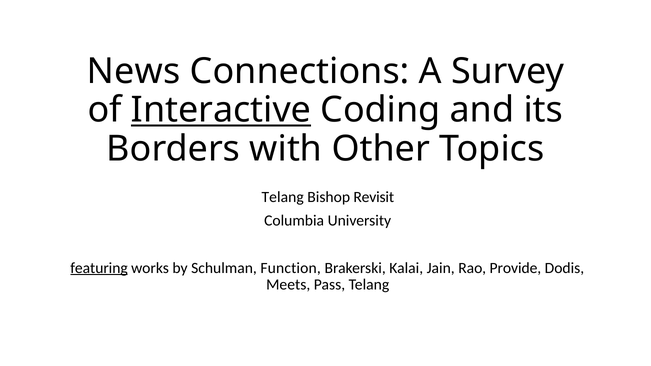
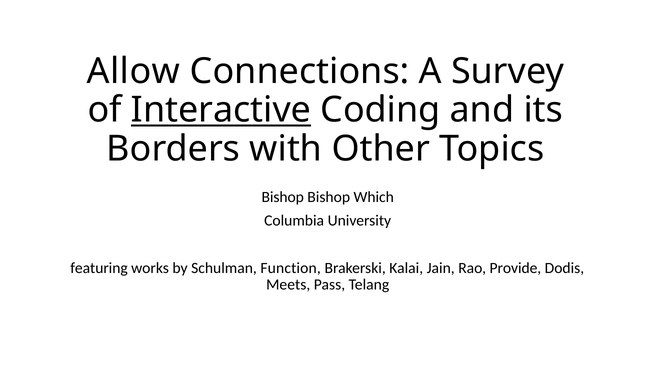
News: News -> Allow (133, 71)
Telang: Telang -> Bishop (283, 197)
Revisit: Revisit -> Which (374, 197)
featuring underline: present -> none (99, 268)
